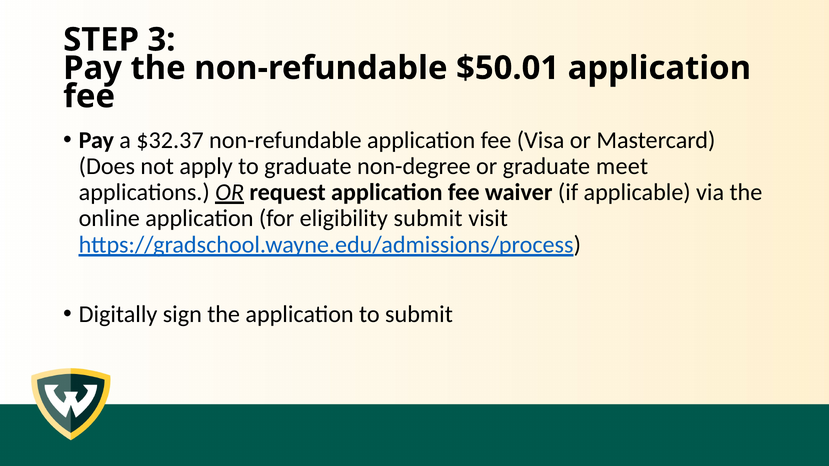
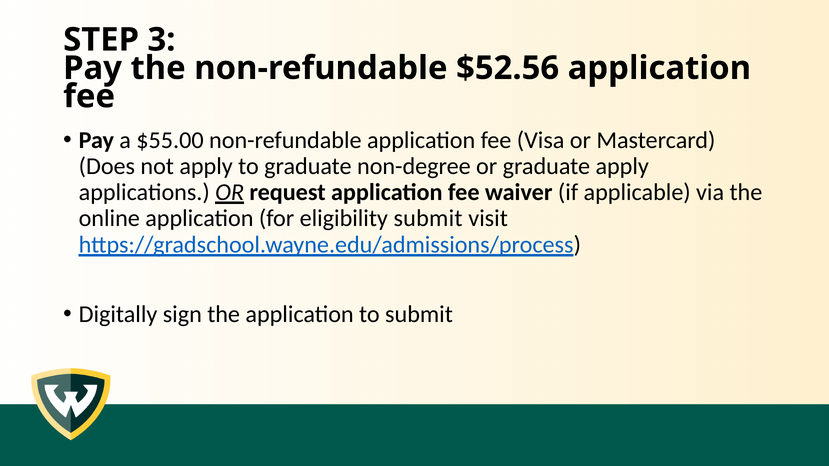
$50.01: $50.01 -> $52.56 (508, 68)
$32.37: $32.37 -> $55.00 (170, 140)
graduate meet: meet -> apply (622, 166)
